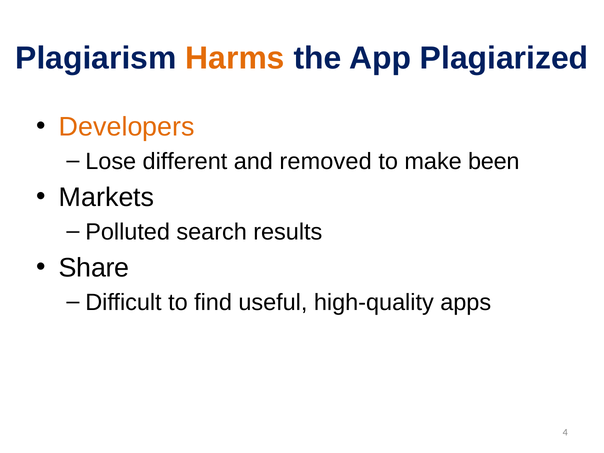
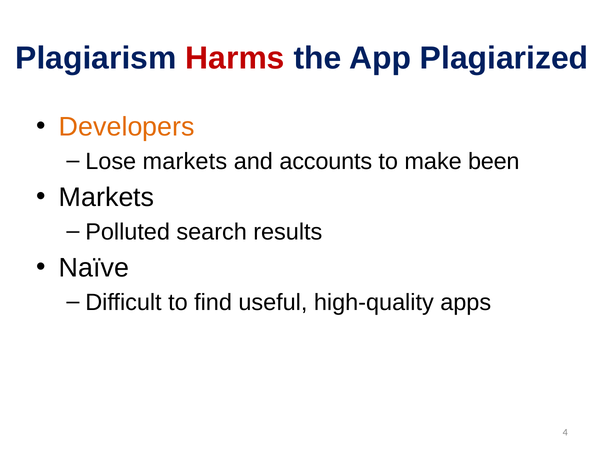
Harms colour: orange -> red (235, 58)
Lose different: different -> markets (185, 161)
removed: removed -> accounts (326, 161)
Share: Share -> Naïve (94, 268)
